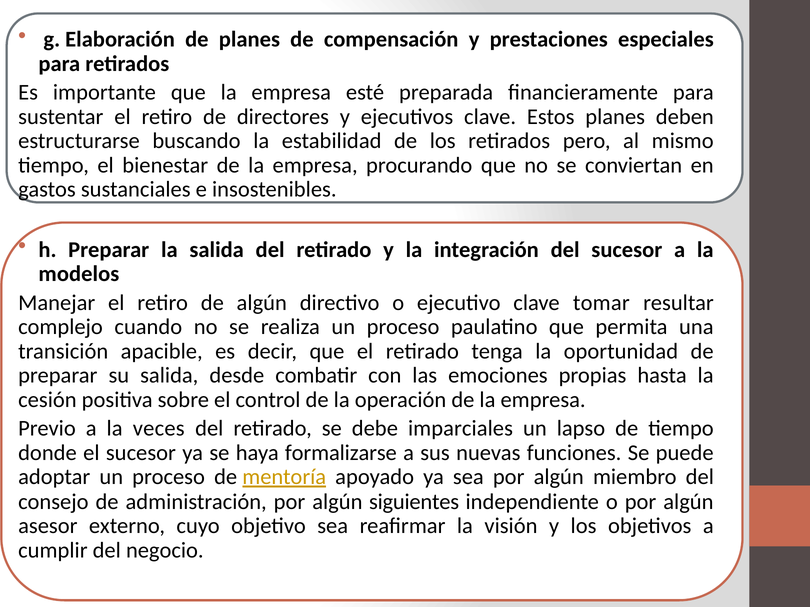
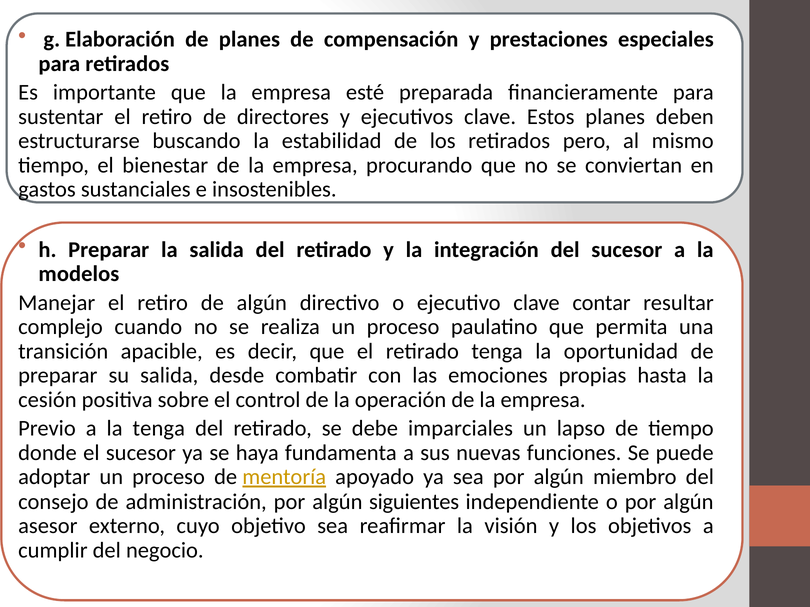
tomar: tomar -> contar (602, 303)
la veces: veces -> tenga (159, 429)
formalizarse: formalizarse -> fundamenta (341, 453)
